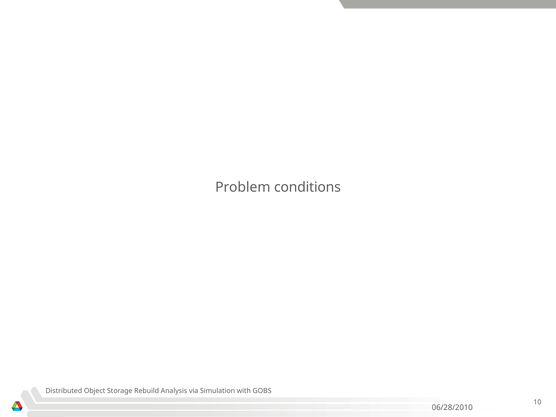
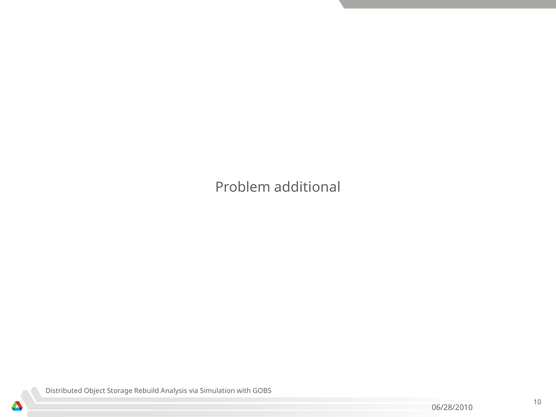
conditions: conditions -> additional (307, 187)
